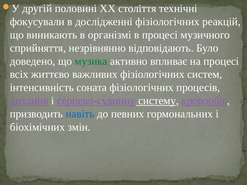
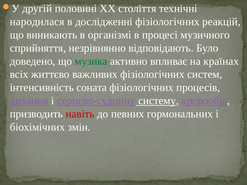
фокусували: фокусували -> народилася (37, 22)
на процесі: процесі -> країнах (221, 61)
навіть colour: blue -> red (80, 114)
